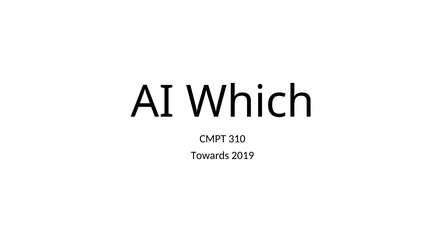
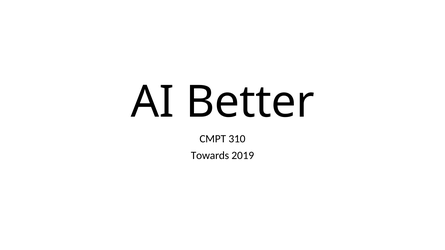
Which: Which -> Better (250, 102)
